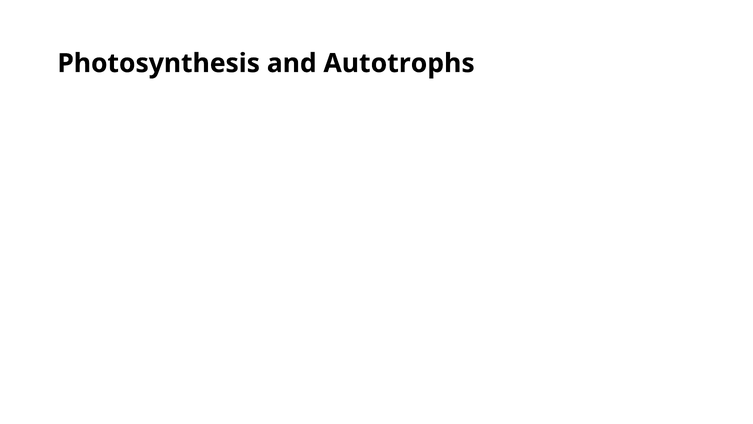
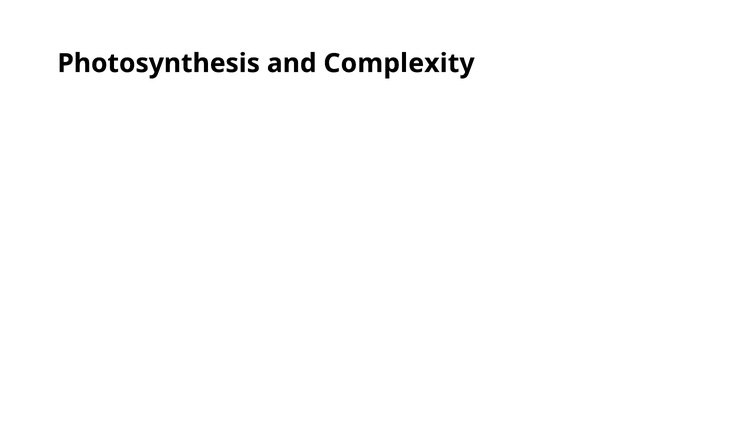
Autotrophs: Autotrophs -> Complexity (399, 63)
